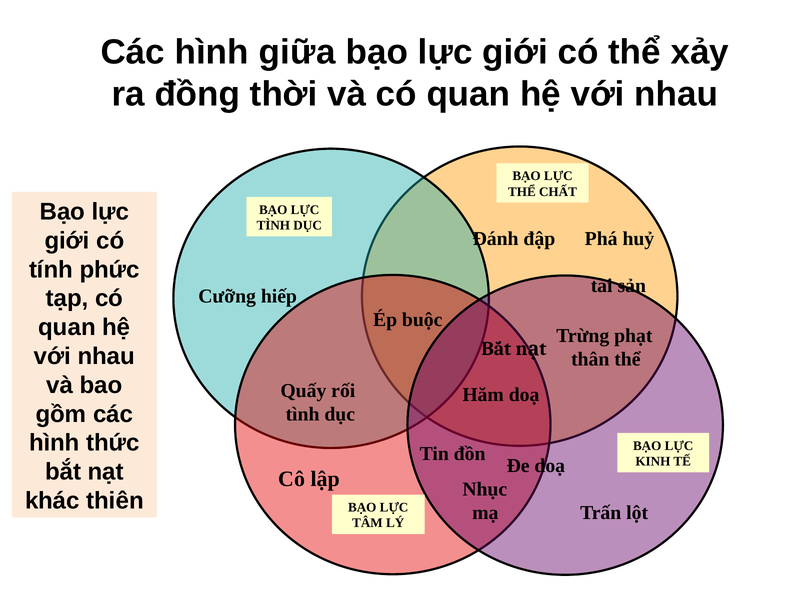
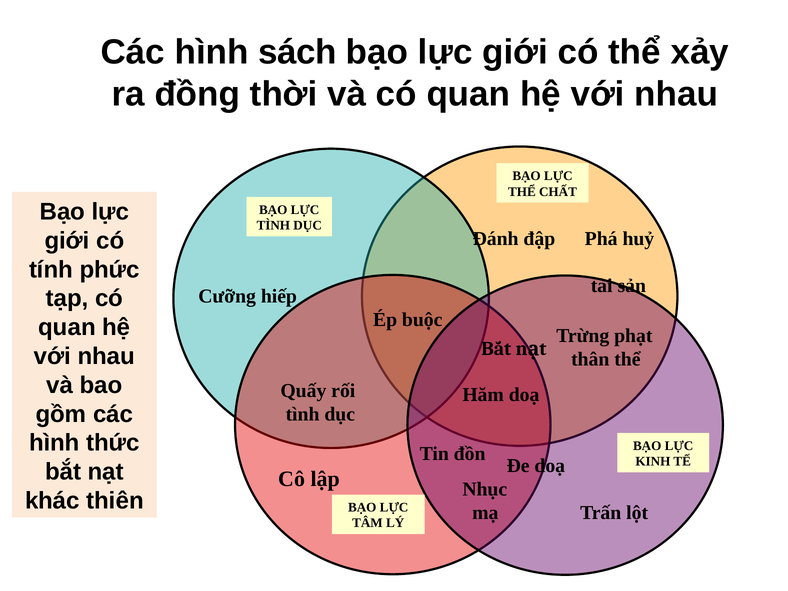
giữa: giữa -> sách (297, 52)
